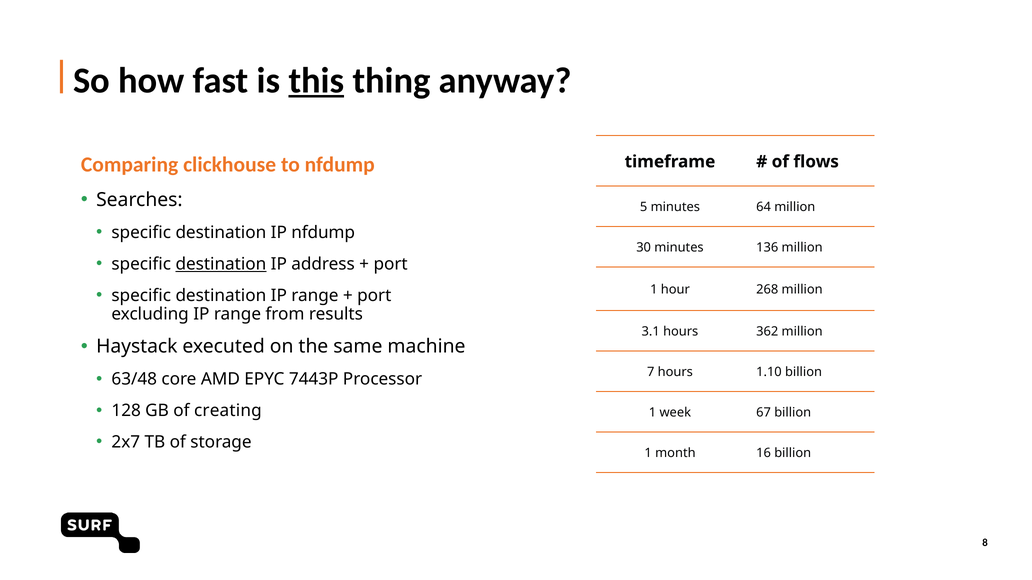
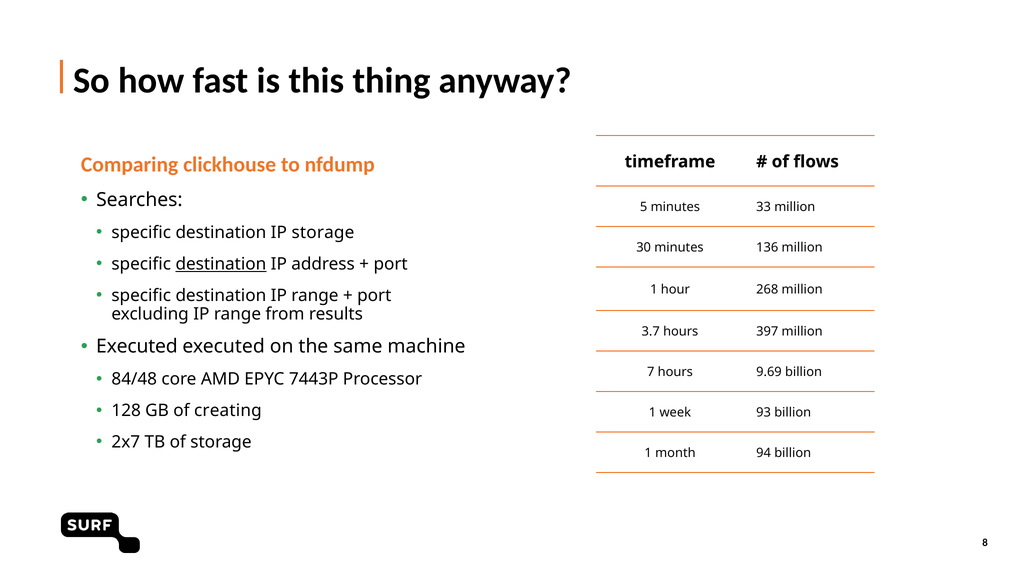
this underline: present -> none (316, 81)
64: 64 -> 33 (764, 207)
IP nfdump: nfdump -> storage (323, 233)
3.1: 3.1 -> 3.7 (651, 332)
362: 362 -> 397 (767, 332)
Haystack: Haystack -> Executed (137, 347)
1.10: 1.10 -> 9.69 (769, 372)
63/48: 63/48 -> 84/48 (134, 379)
67: 67 -> 93 (764, 413)
16: 16 -> 94 (764, 454)
